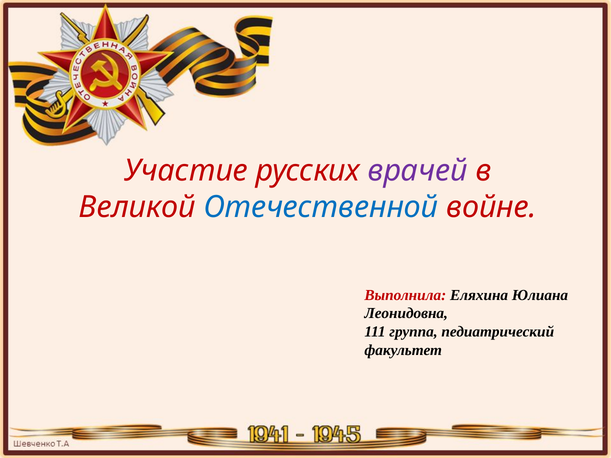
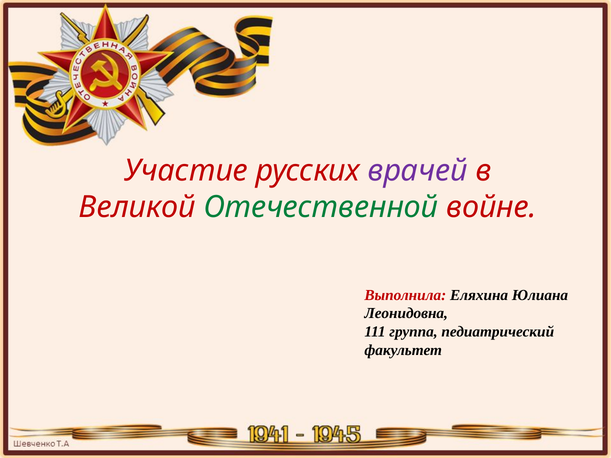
Отечественной colour: blue -> green (321, 207)
